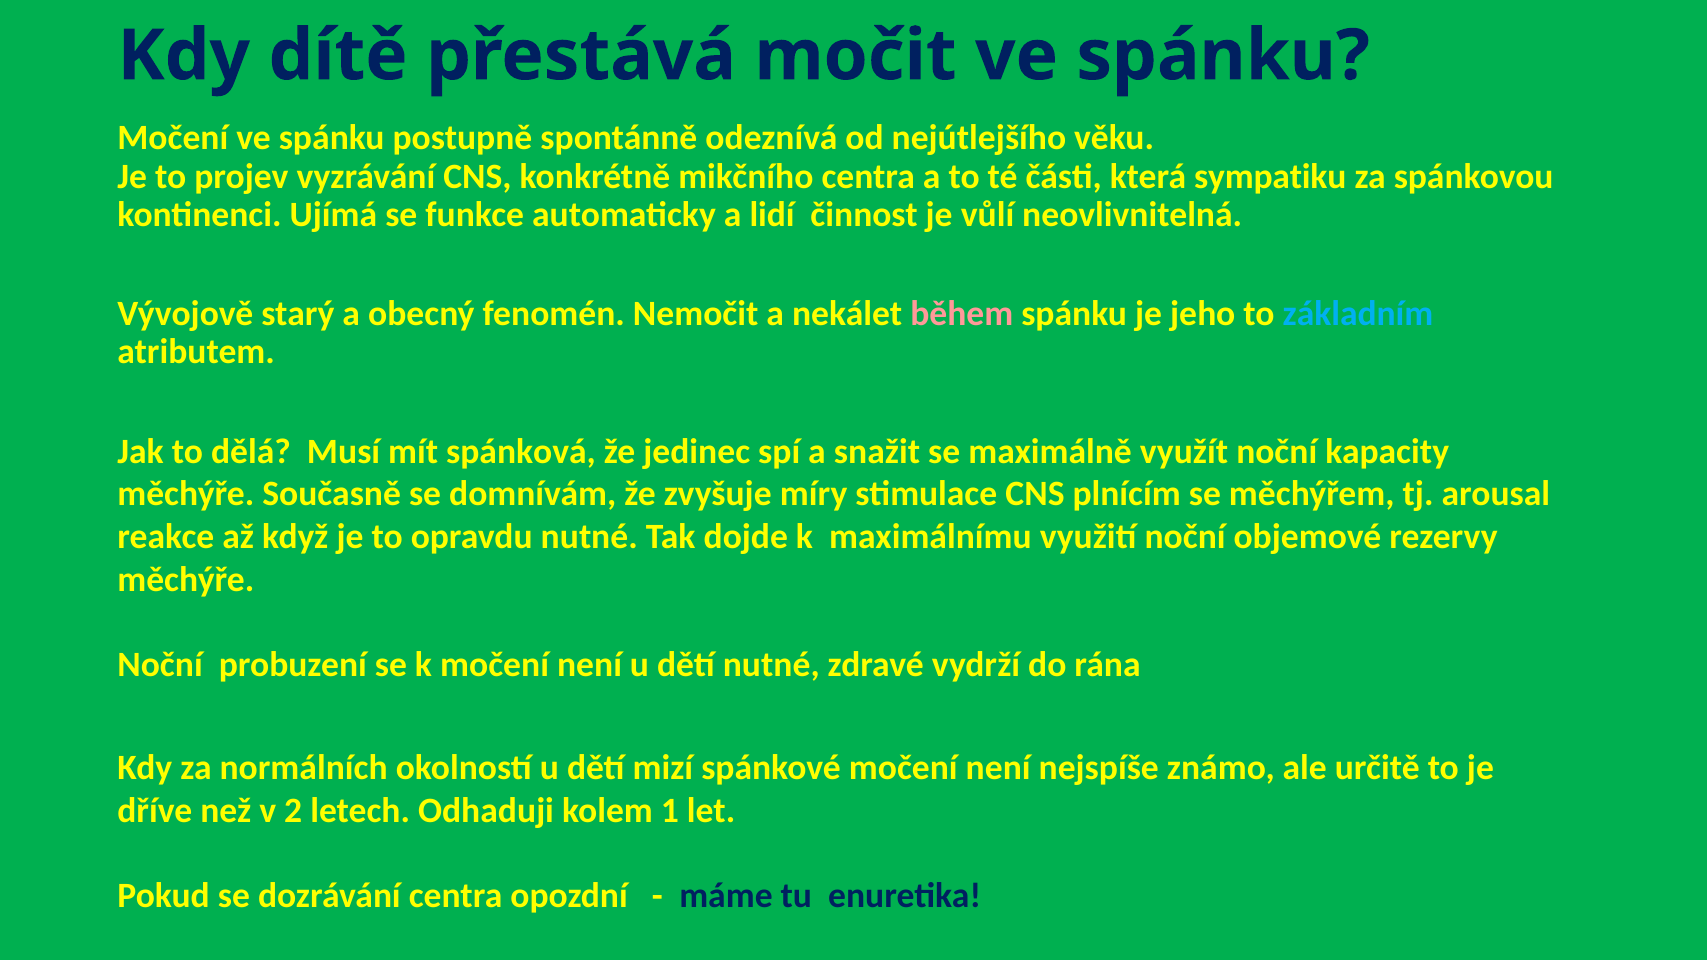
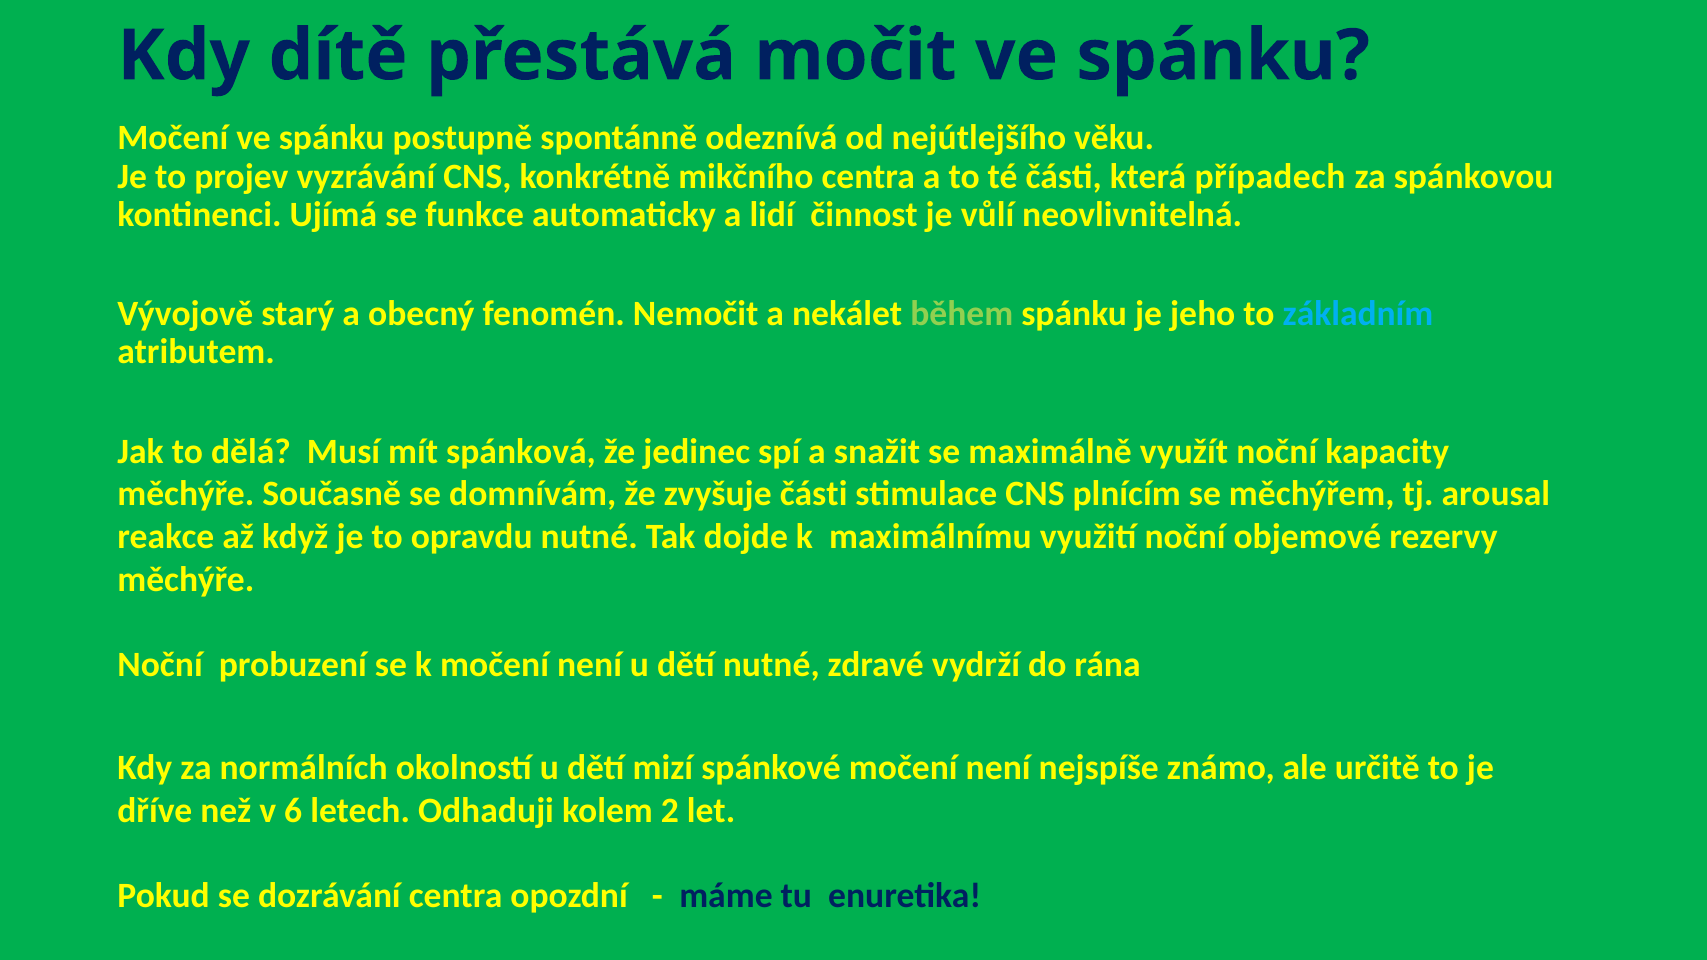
sympatiku: sympatiku -> případech (1270, 176)
během colour: pink -> light green (962, 314)
zvyšuje míry: míry -> části (814, 494)
2: 2 -> 6 (293, 811)
1: 1 -> 2 (670, 811)
